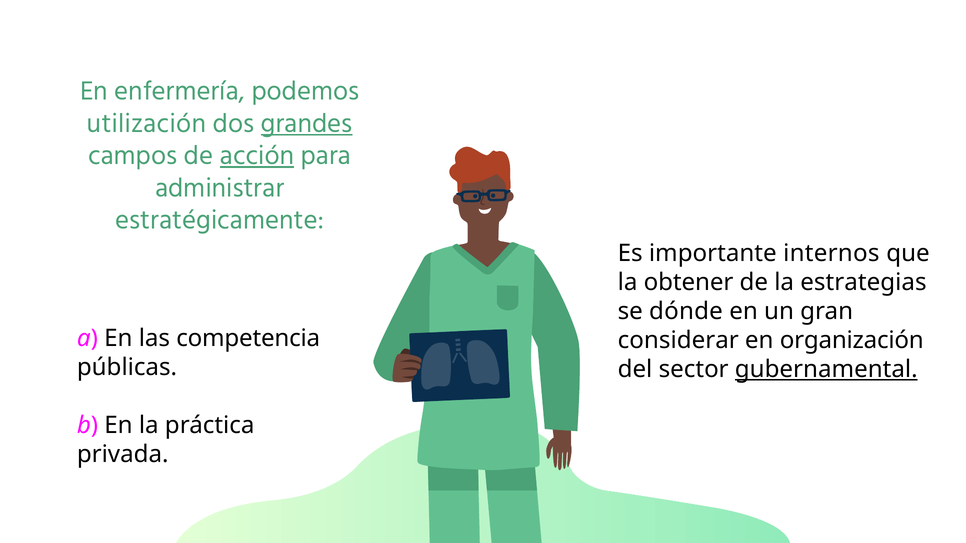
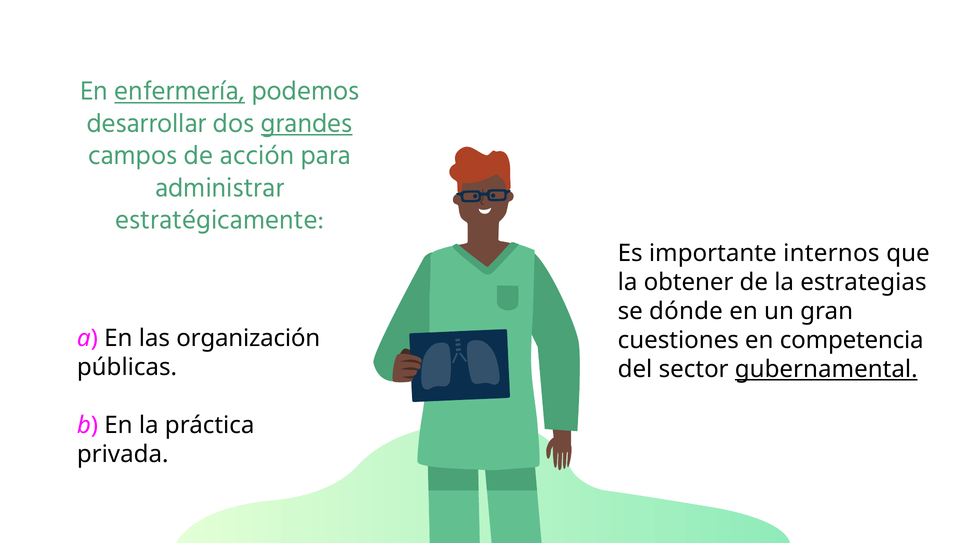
enfermería underline: none -> present (180, 91)
utilización: utilización -> desarrollar (147, 123)
acción underline: present -> none (257, 156)
competencia: competencia -> organización (248, 339)
considerar: considerar -> cuestiones (678, 341)
organización: organización -> competencia (852, 341)
